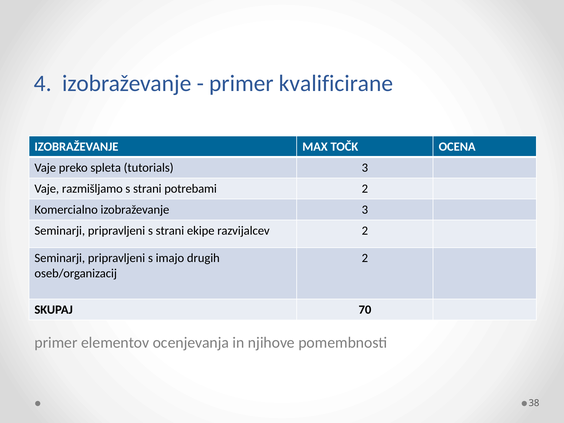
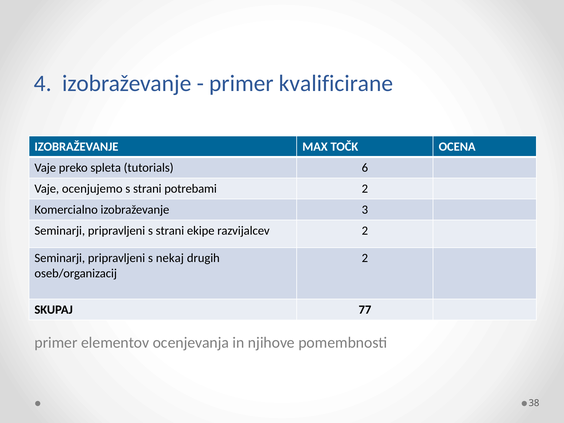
tutorials 3: 3 -> 6 (365, 168)
razmišljamo: razmišljamo -> ocenjujemo (92, 189)
imajo: imajo -> nekaj (170, 258)
70: 70 -> 77 (365, 310)
